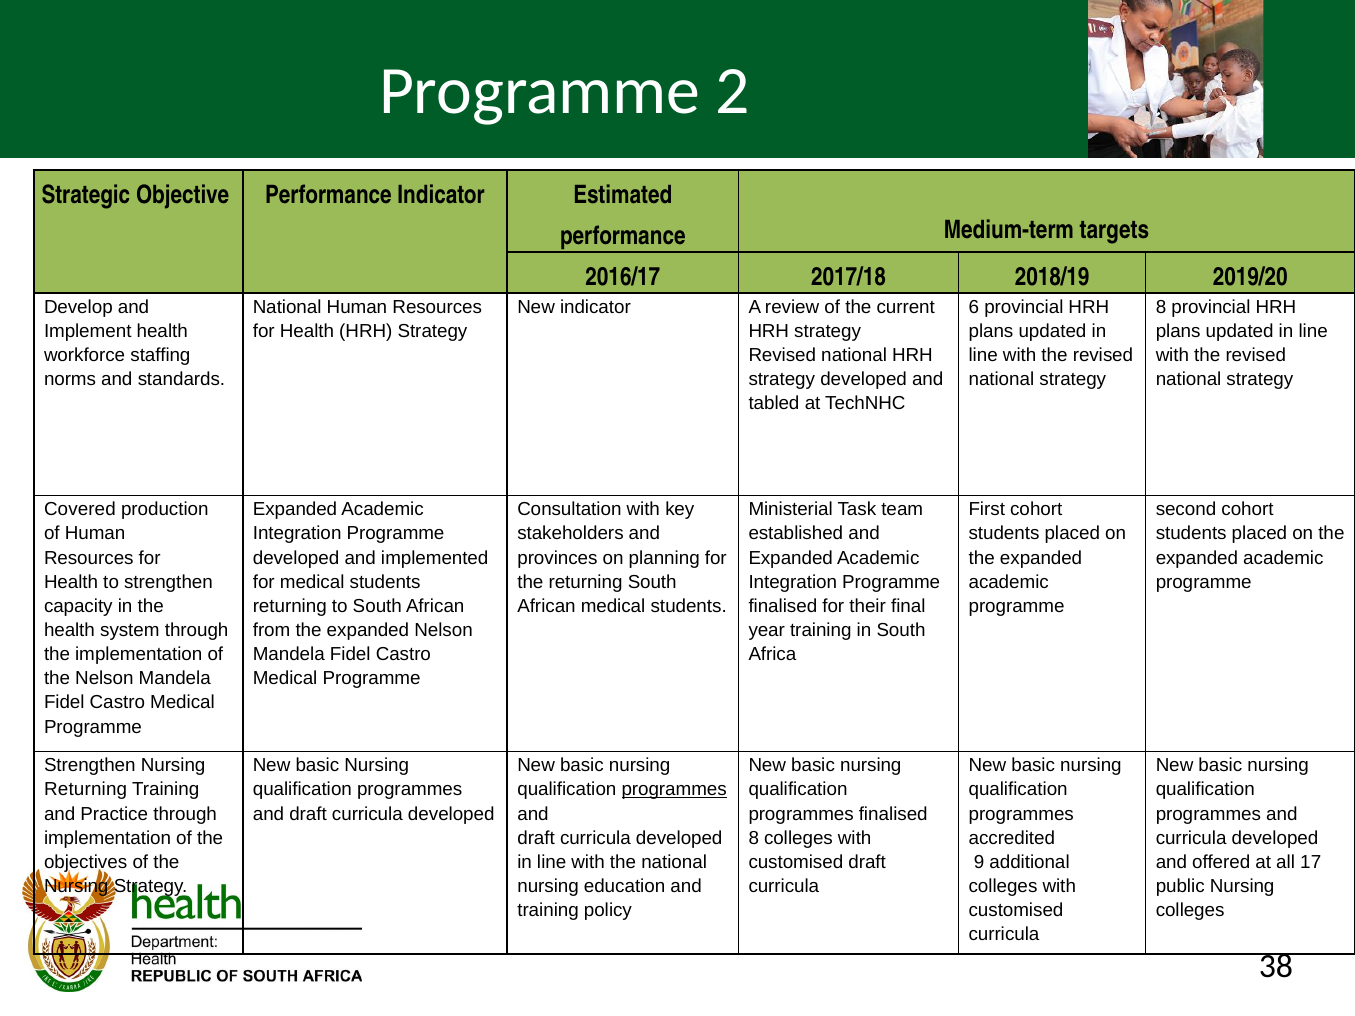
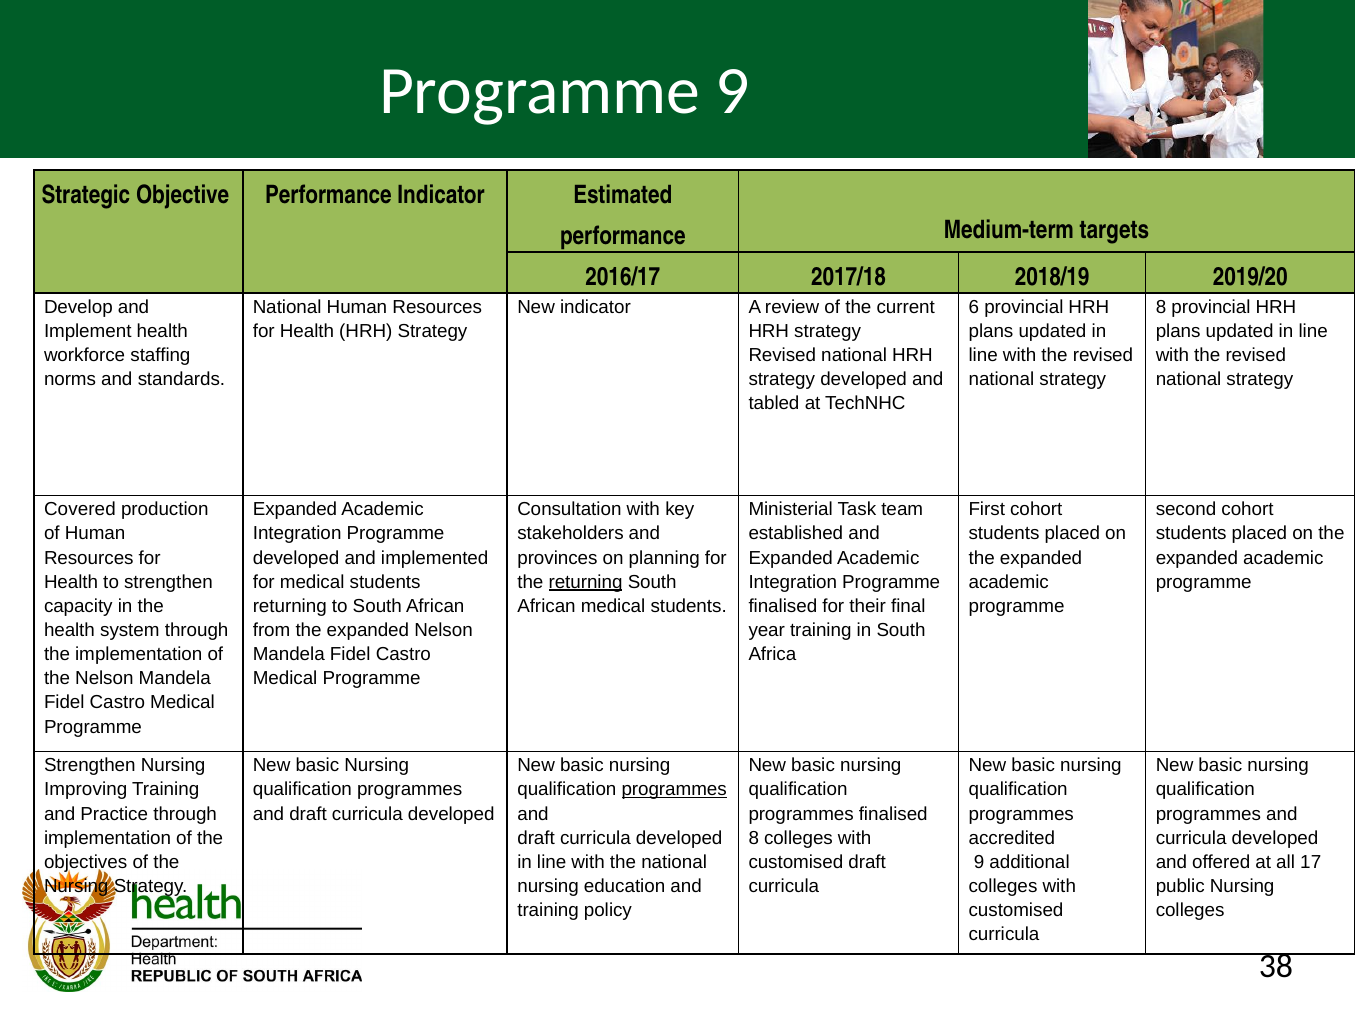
Programme 2: 2 -> 9 (733, 91)
returning underline: none -> present (586, 582)
Returning: Returning -> Improving (86, 790)
